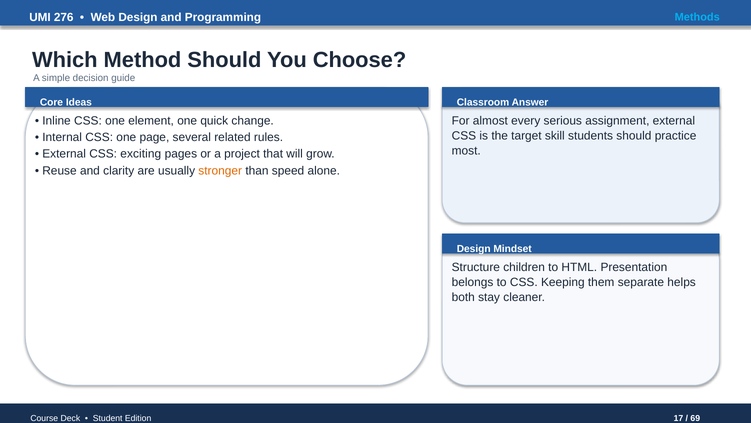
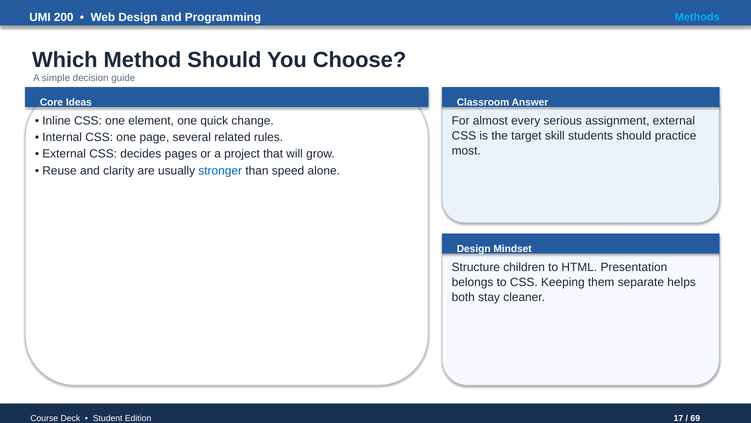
276: 276 -> 200 (64, 18)
exciting: exciting -> decides (141, 154)
stronger colour: orange -> blue (220, 170)
